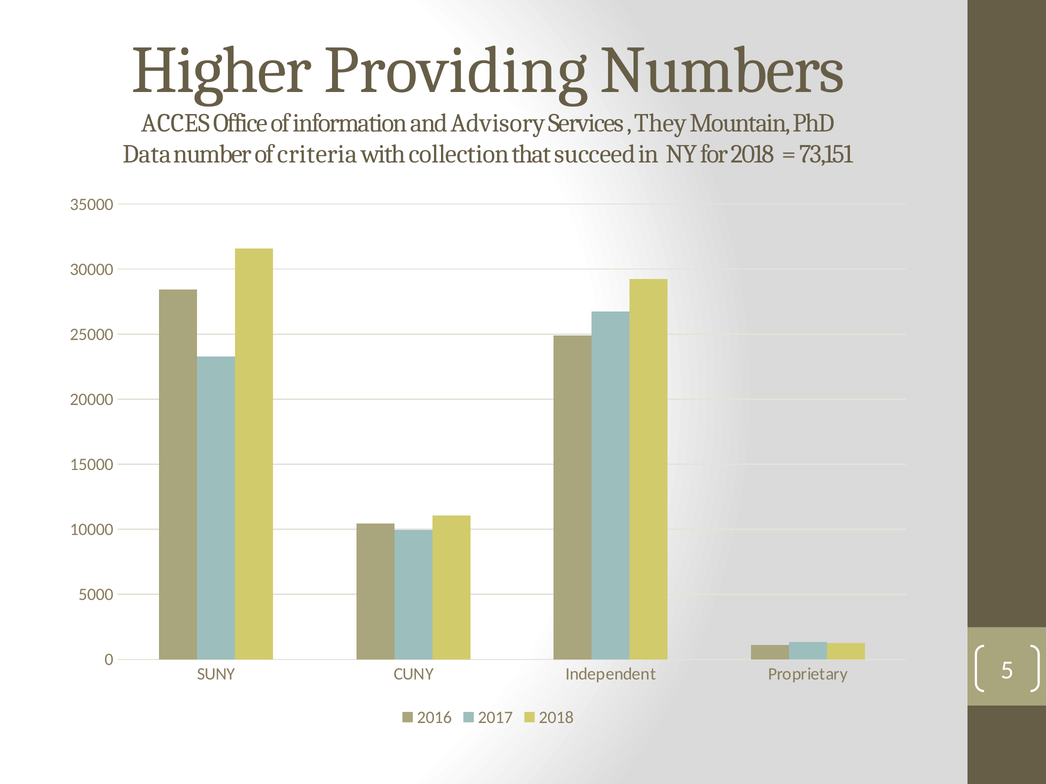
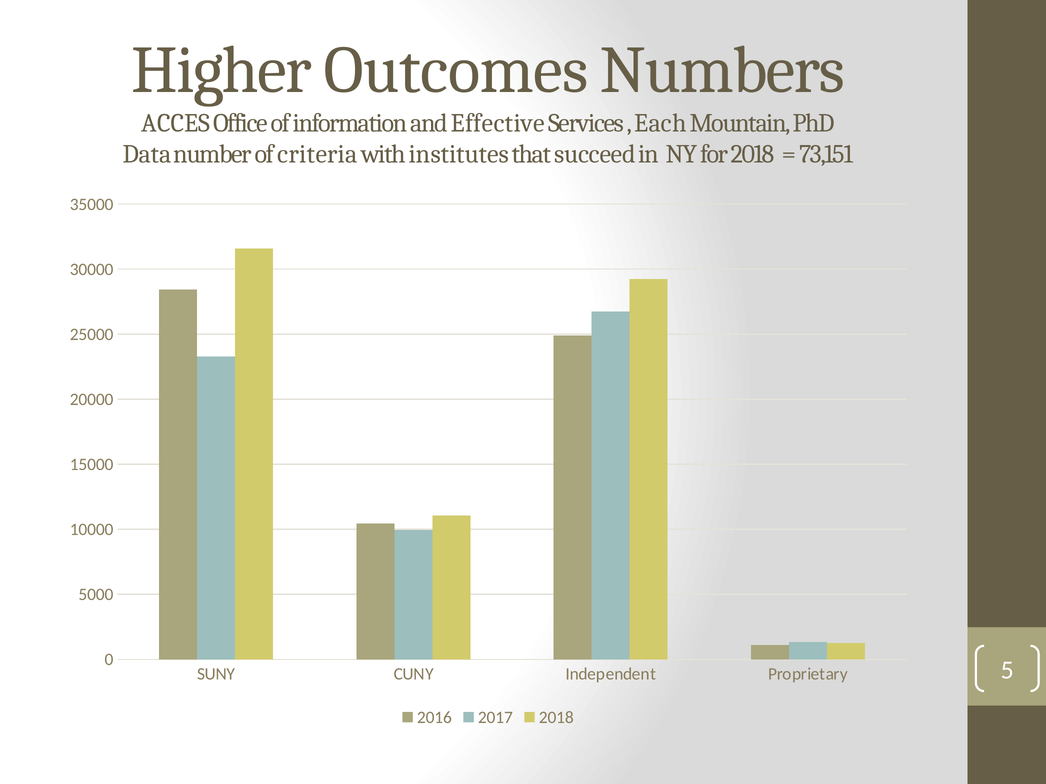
Providing: Providing -> Outcomes (456, 70)
Advisory: Advisory -> Effective (498, 123)
They: They -> Each (660, 123)
collection: collection -> institutes (459, 154)
